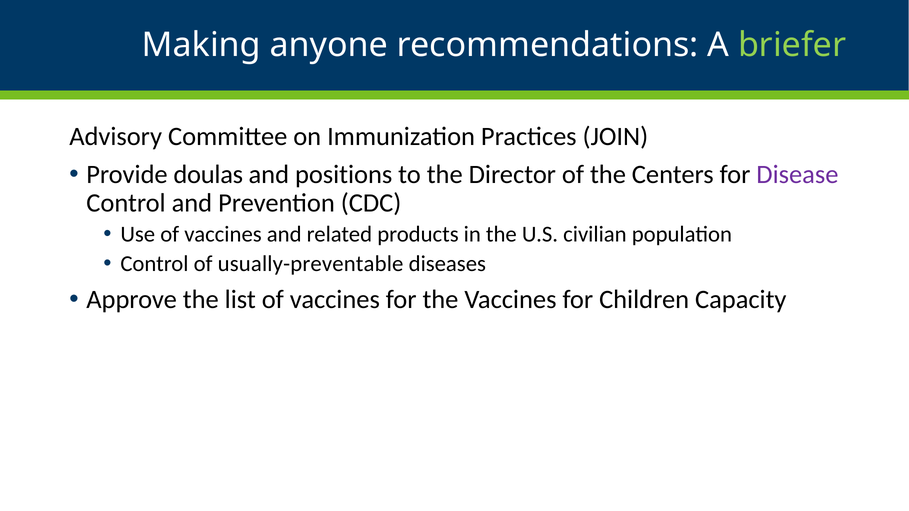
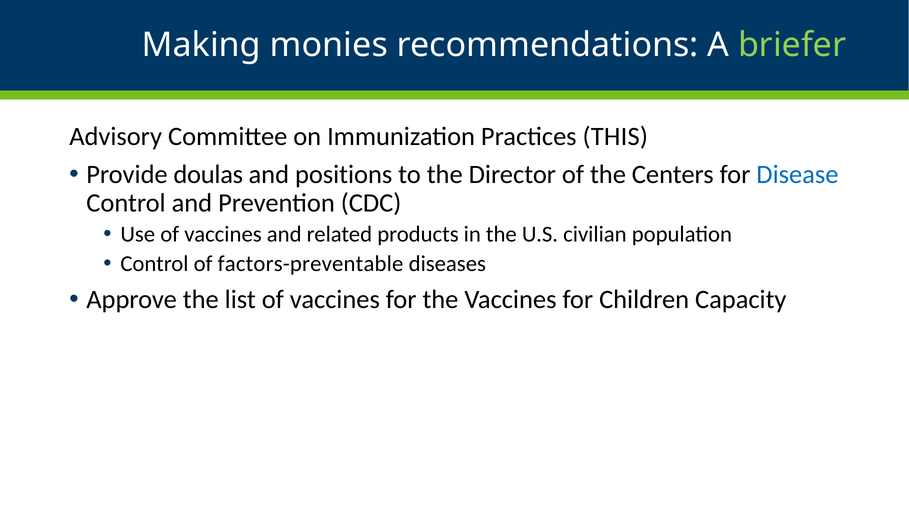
anyone: anyone -> monies (329, 45)
JOIN: JOIN -> THIS (615, 136)
Disease colour: purple -> blue (797, 174)
usually-preventable: usually-preventable -> factors-preventable (311, 264)
